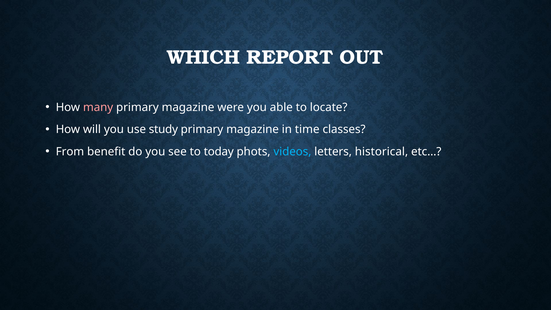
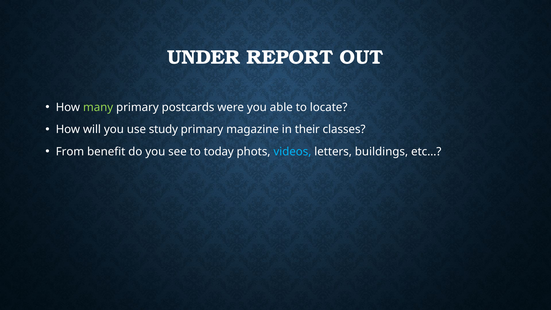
WHICH: WHICH -> UNDER (204, 57)
many colour: pink -> light green (98, 107)
magazine: magazine -> postcards (188, 107)
time: time -> their (307, 130)
historical: historical -> buildings (382, 152)
